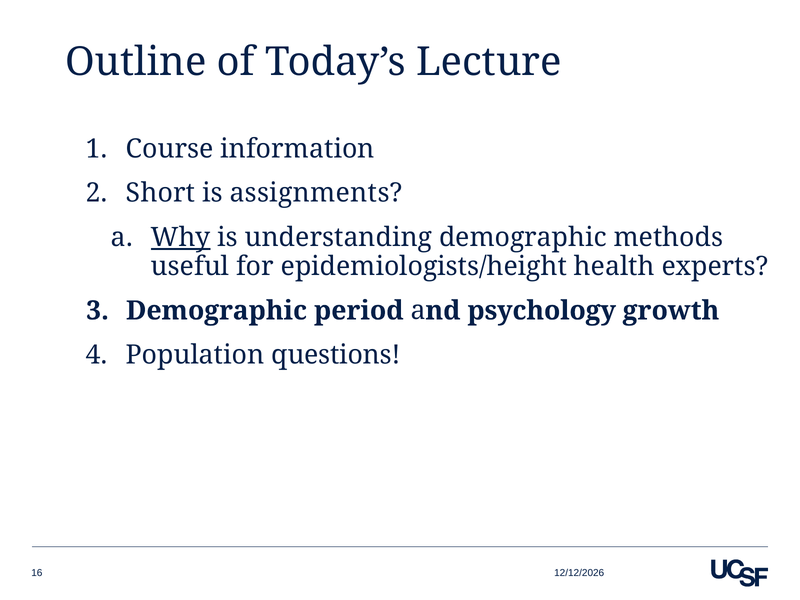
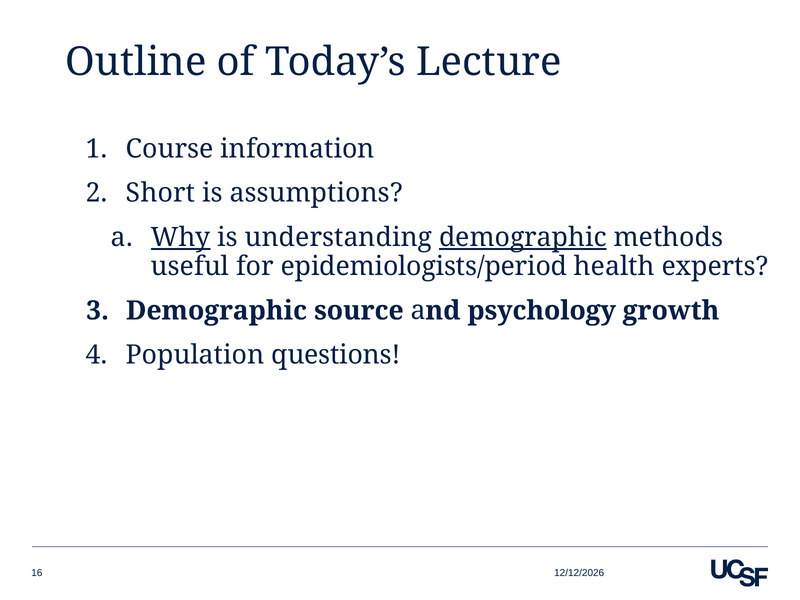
assignments: assignments -> assumptions (316, 193)
demographic underline: none -> present (523, 238)
epidemiologists/height: epidemiologists/height -> epidemiologists/period (424, 266)
period: period -> source (359, 311)
